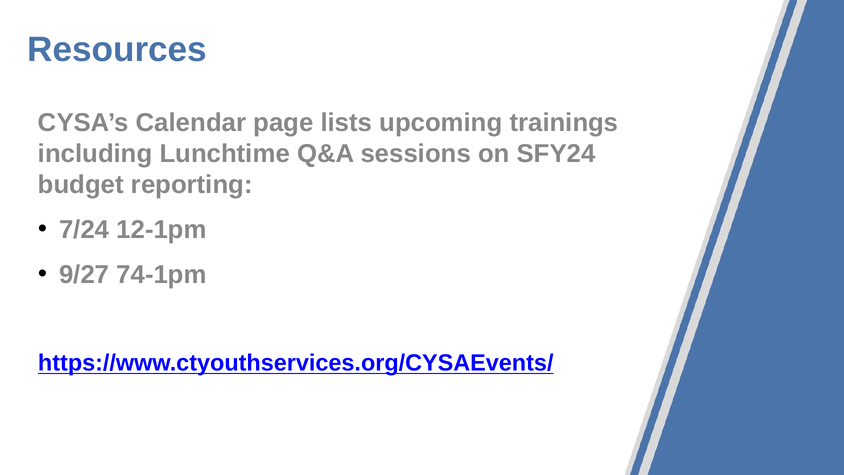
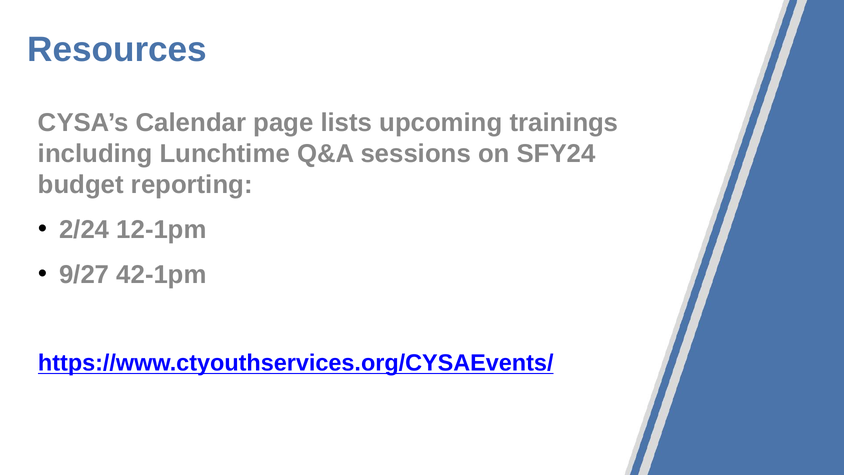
7/24: 7/24 -> 2/24 (84, 230)
74-1pm: 74-1pm -> 42-1pm (162, 275)
